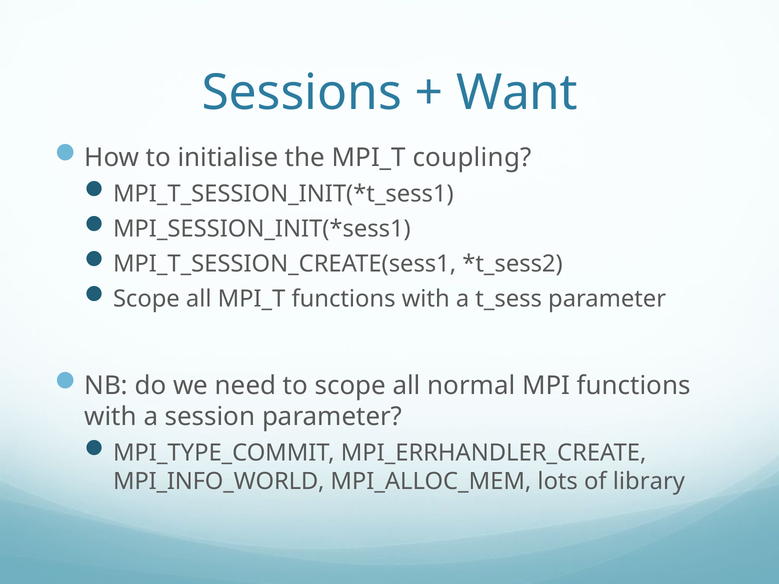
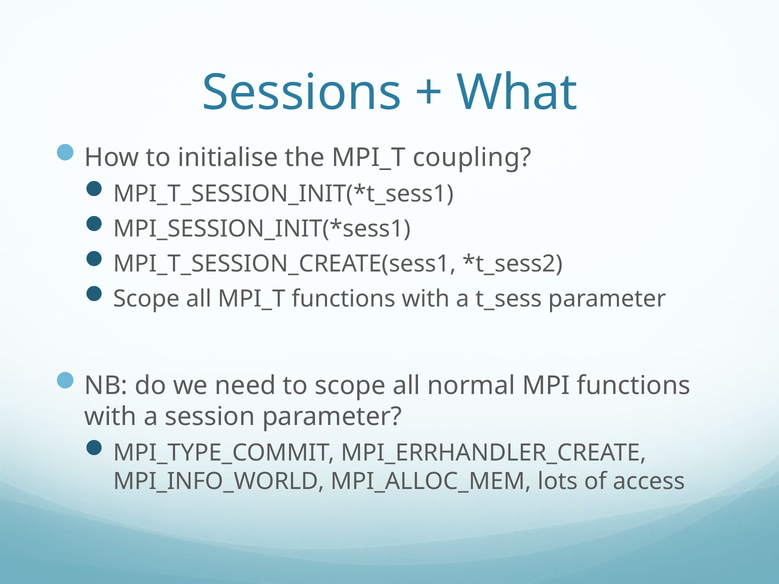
Want: Want -> What (517, 93)
library: library -> access (649, 482)
